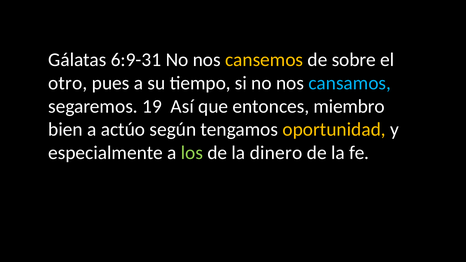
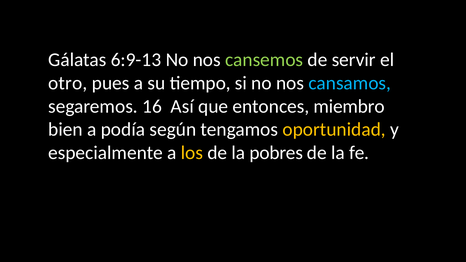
6:9-31: 6:9-31 -> 6:9-13 (136, 60)
cansemos colour: yellow -> light green (264, 60)
sobre: sobre -> servir (354, 60)
19: 19 -> 16 (152, 106)
actúo: actúo -> podía (123, 130)
los colour: light green -> yellow (192, 153)
dinero: dinero -> pobres (276, 153)
